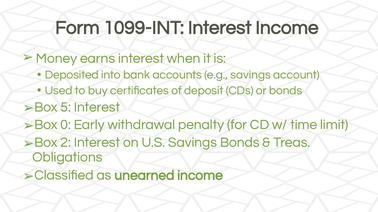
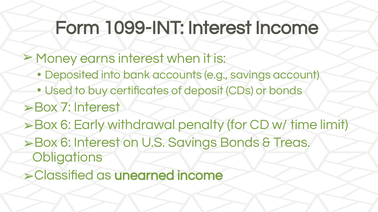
5: 5 -> 7 (66, 107)
0: 0 -> 6 (66, 125)
2: 2 -> 6 (66, 143)
